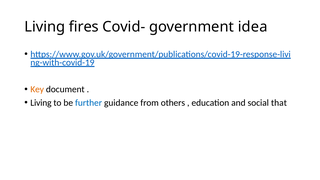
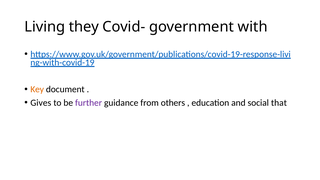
fires: fires -> they (84, 27)
idea: idea -> with (253, 27)
Living: Living -> Gives (41, 103)
further colour: blue -> purple (89, 103)
